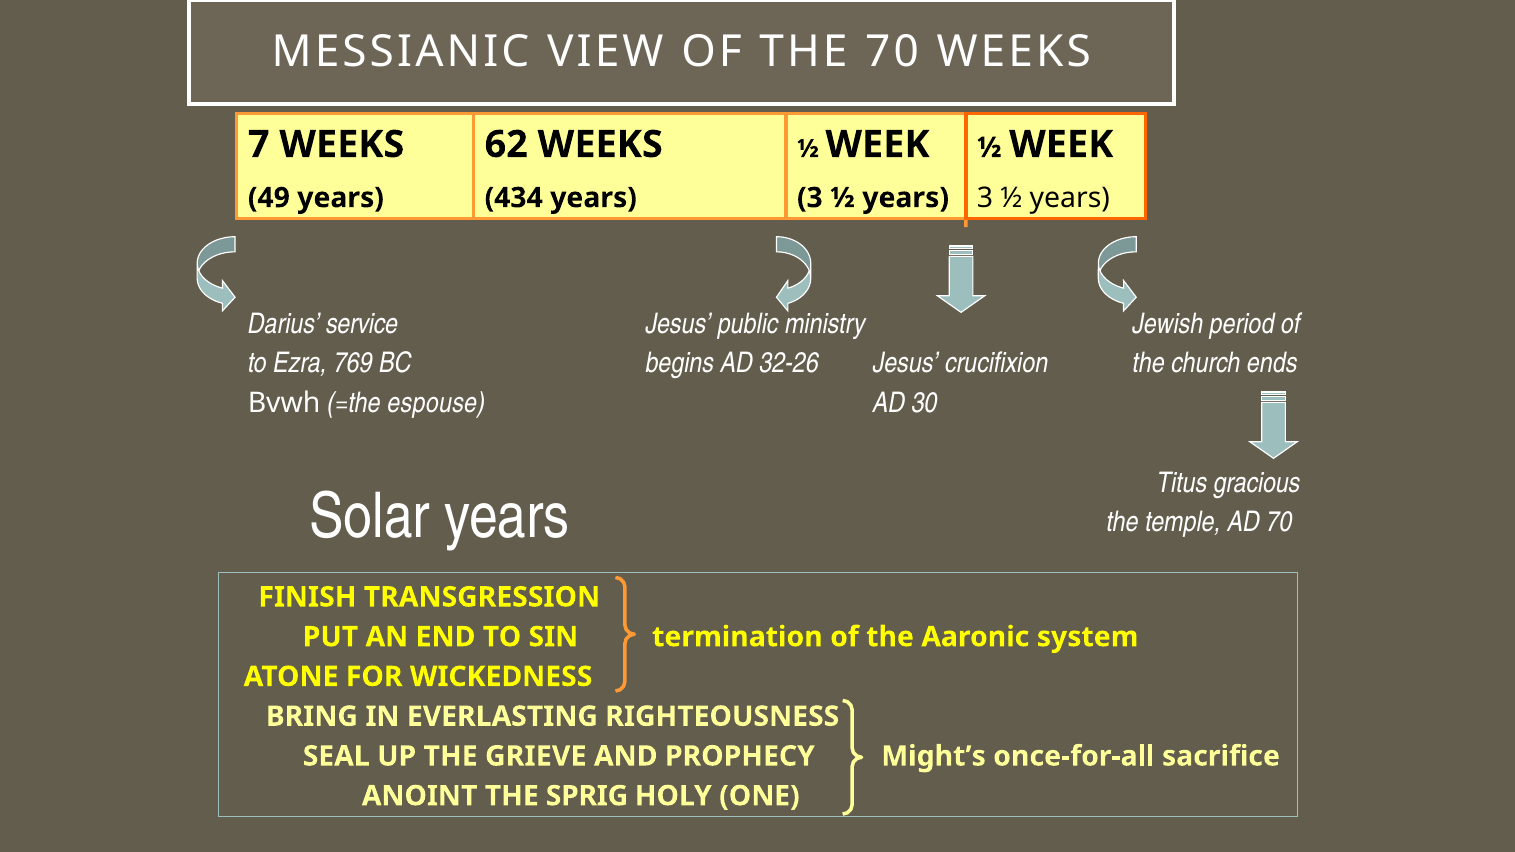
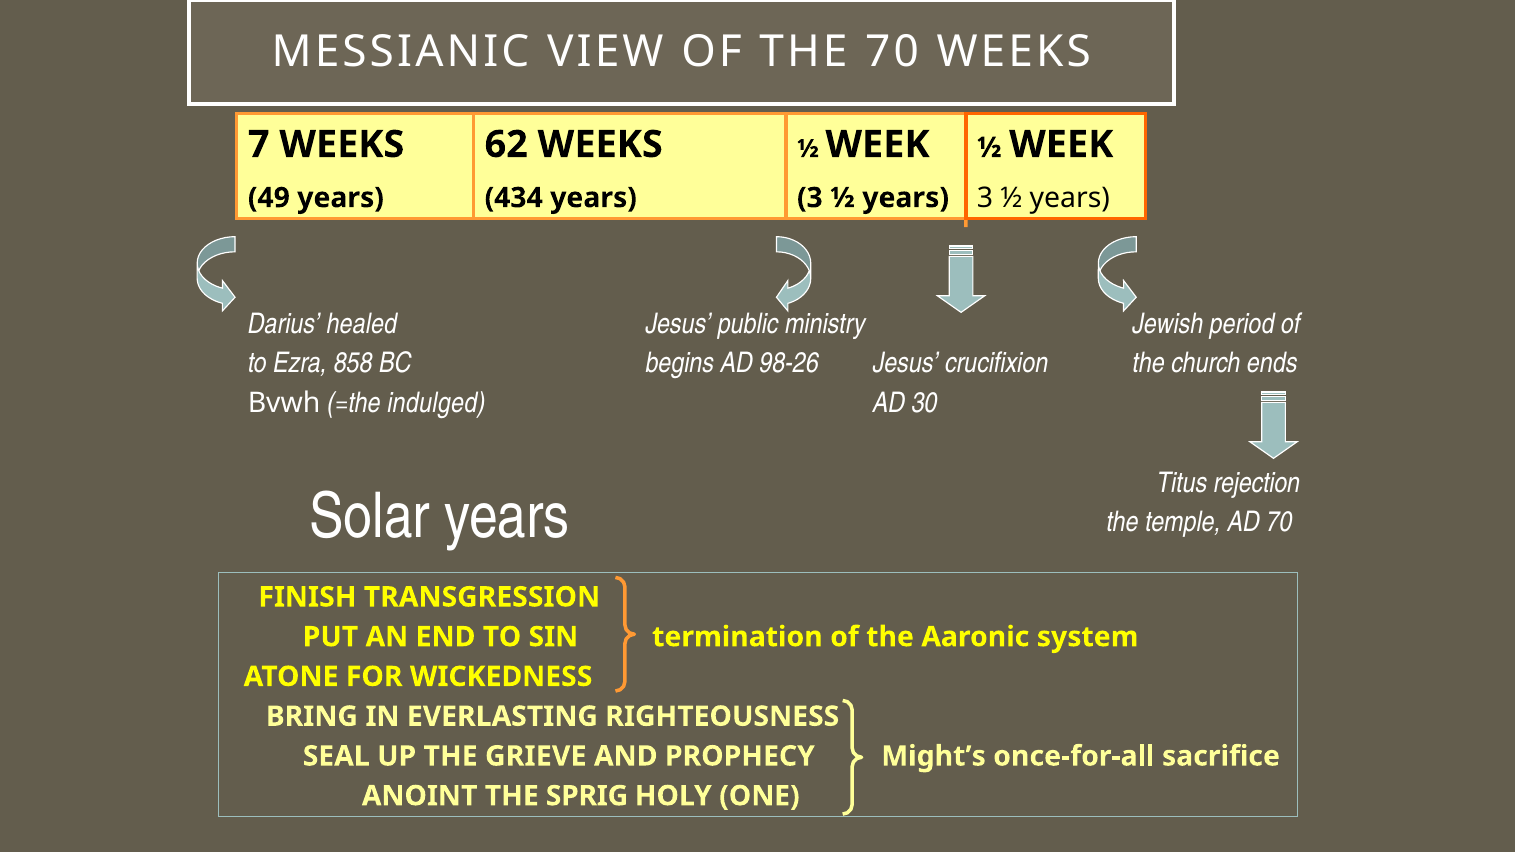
service: service -> healed (362, 324)
769: 769 -> 858 (353, 363)
32-26: 32-26 -> 98-26 (789, 363)
espouse: espouse -> indulged (436, 403)
gracious: gracious -> rejection (1257, 483)
